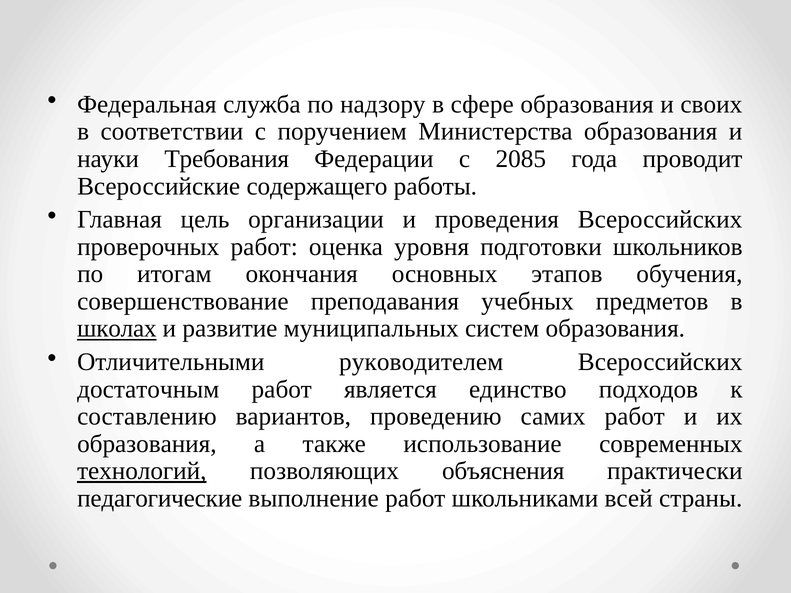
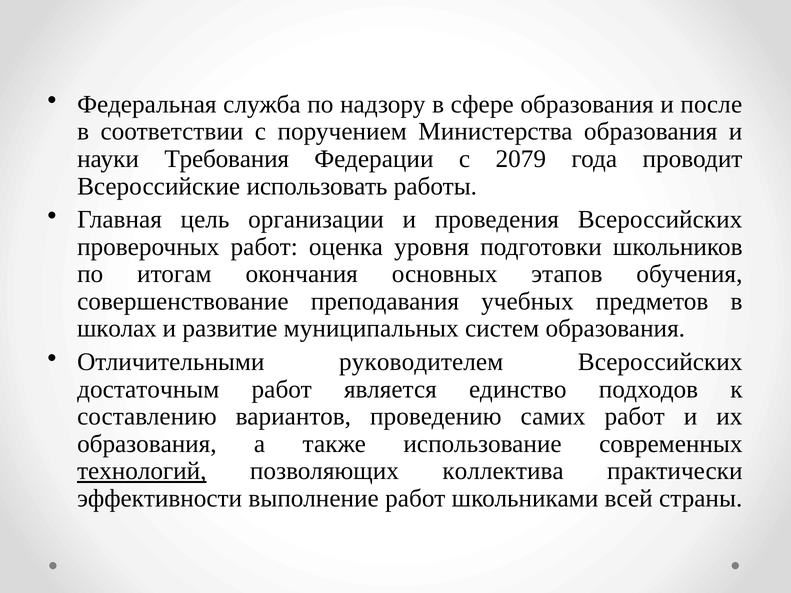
своих: своих -> после (711, 104)
2085: 2085 -> 2079 (521, 159)
содержащего: содержащего -> использовать (317, 186)
школах underline: present -> none (117, 329)
объяснения: объяснения -> коллектива (503, 471)
педагогические: педагогические -> эффективности (160, 499)
